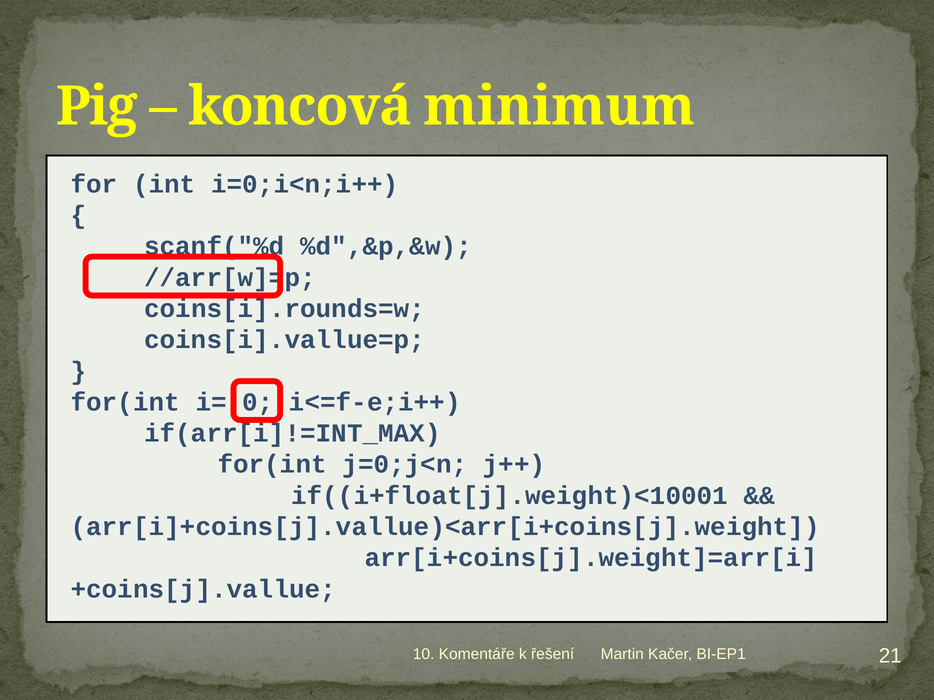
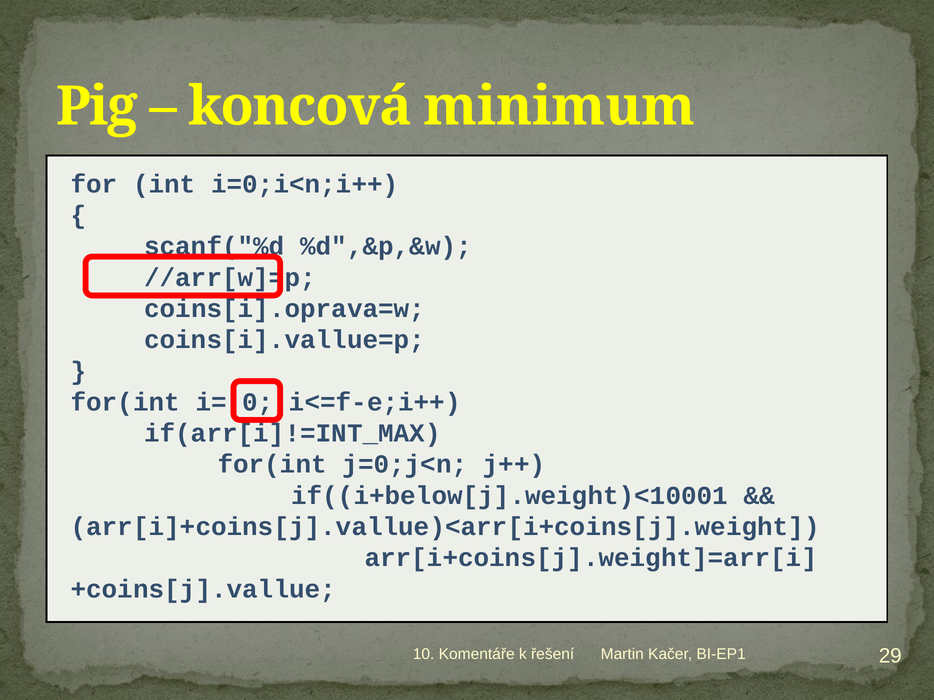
coins[i].rounds=w: coins[i].rounds=w -> coins[i].oprava=w (285, 309)
if((i+float[j].weight)<10001: if((i+float[j].weight)<10001 -> if((i+below[j].weight)<10001 (510, 496)
21: 21 -> 29 (890, 656)
